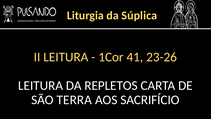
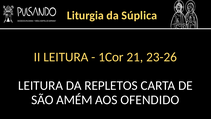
41: 41 -> 21 (135, 57)
TERRA: TERRA -> AMÉM (74, 100)
SACRIFÍCIO: SACRIFÍCIO -> OFENDIDO (150, 100)
